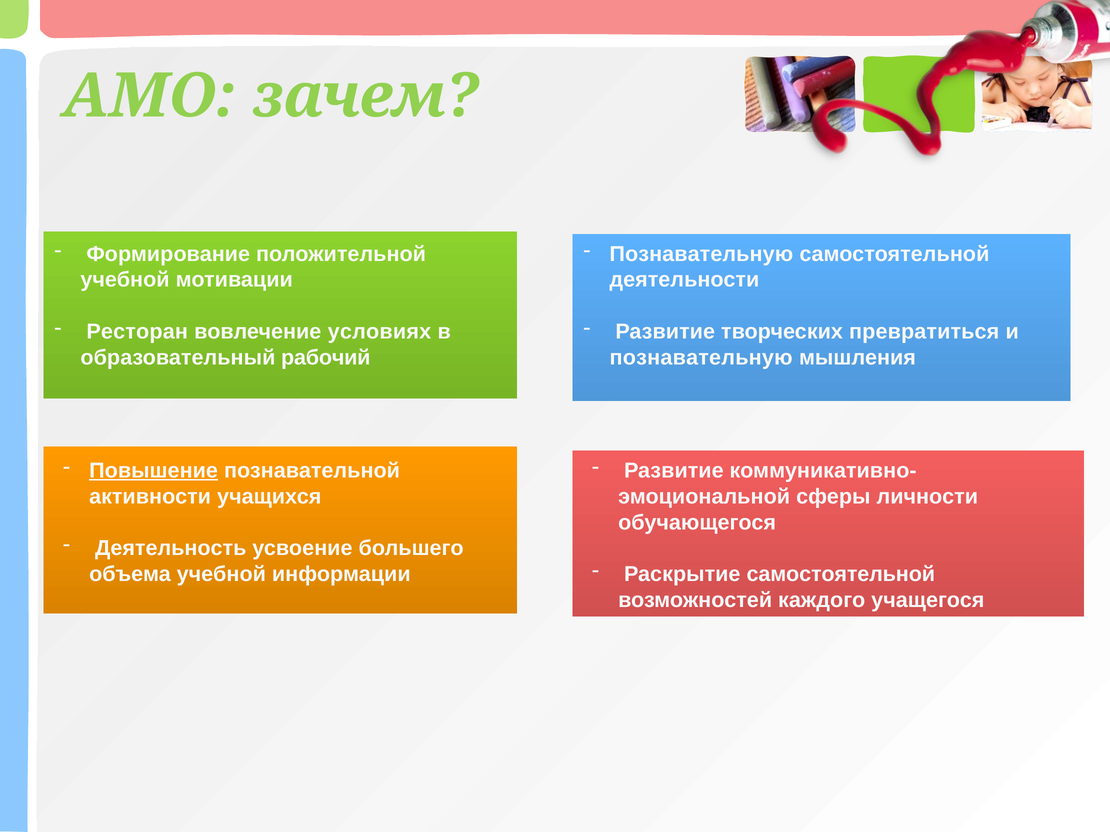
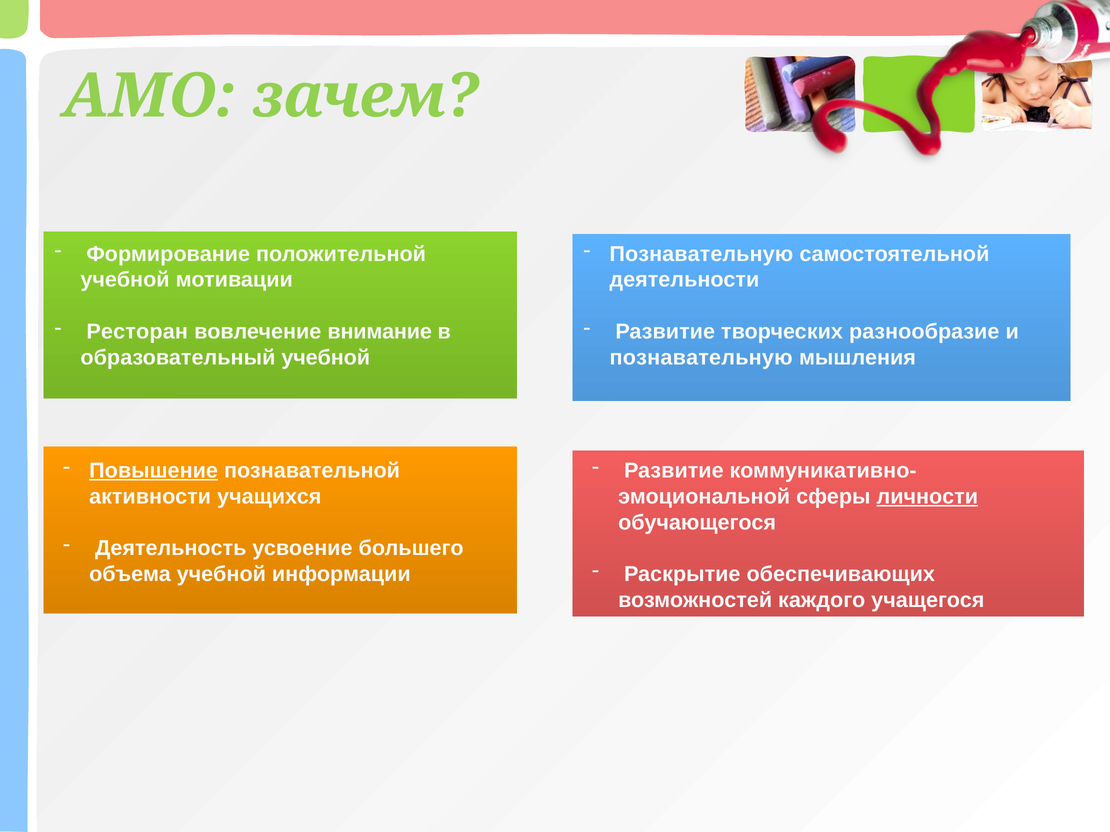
условиях: условиях -> внимание (380, 332)
превратиться: превратиться -> разнообразие (924, 332)
образовательный рабочий: рабочий -> учебной (326, 358)
личности underline: none -> present (927, 497)
Раскрытие самостоятельной: самостоятельной -> обеспечивающих (841, 575)
